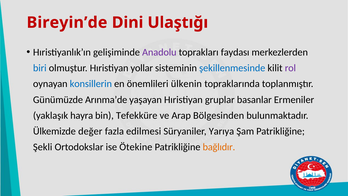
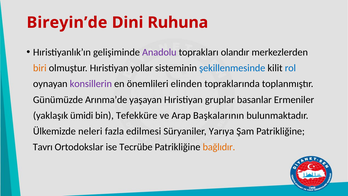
Ulaştığı: Ulaştığı -> Ruhuna (178, 23)
faydası: faydası -> olandır (235, 52)
biri colour: blue -> orange (40, 68)
rol colour: purple -> blue (290, 68)
konsillerin colour: blue -> purple (91, 84)
ülkenin: ülkenin -> elinden (186, 84)
hayra: hayra -> ümidi (82, 115)
Bölgesinden: Bölgesinden -> Başkalarının (219, 115)
değer: değer -> neleri (90, 131)
Şekli: Şekli -> Tavrı (43, 147)
Ötekine: Ötekine -> Tecrübe (136, 147)
